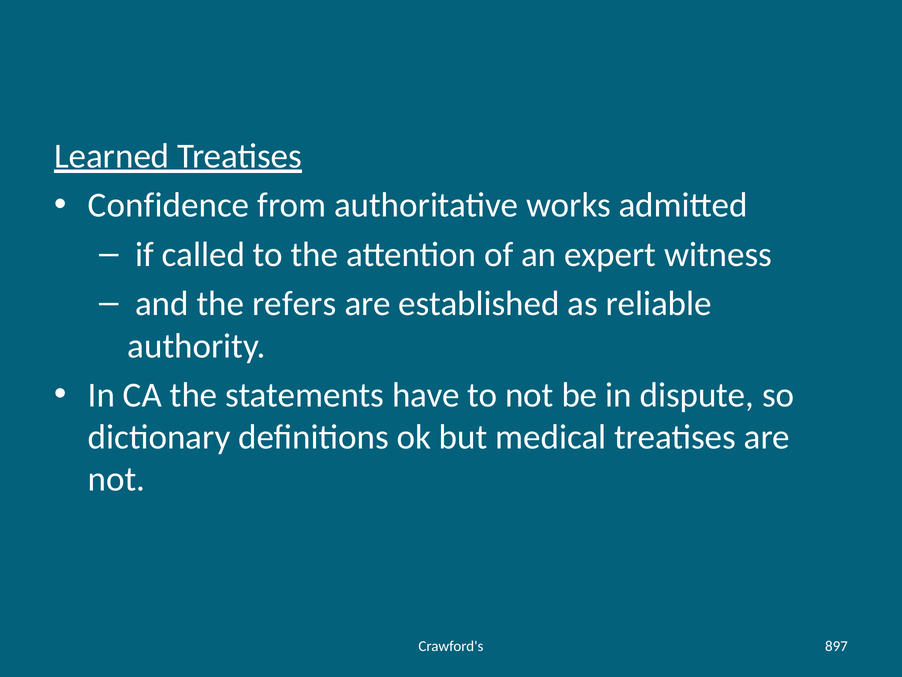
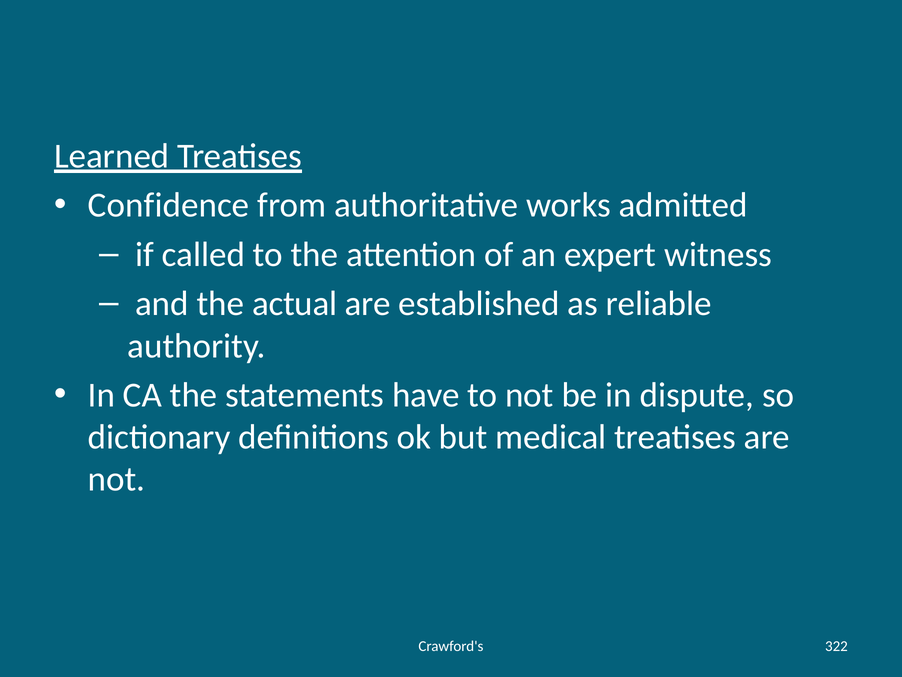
refers: refers -> actual (295, 304)
897: 897 -> 322 (836, 646)
